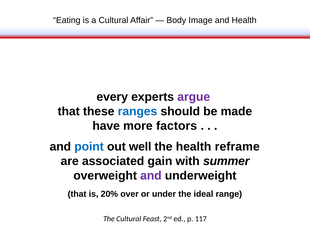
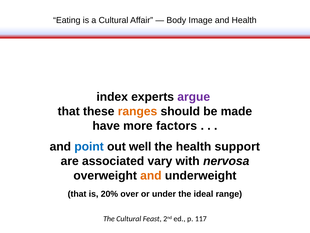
every: every -> index (112, 97)
ranges colour: blue -> orange (138, 111)
reframe: reframe -> support (237, 146)
gain: gain -> vary (160, 161)
summer: summer -> nervosa (226, 161)
and colour: purple -> orange (151, 175)
